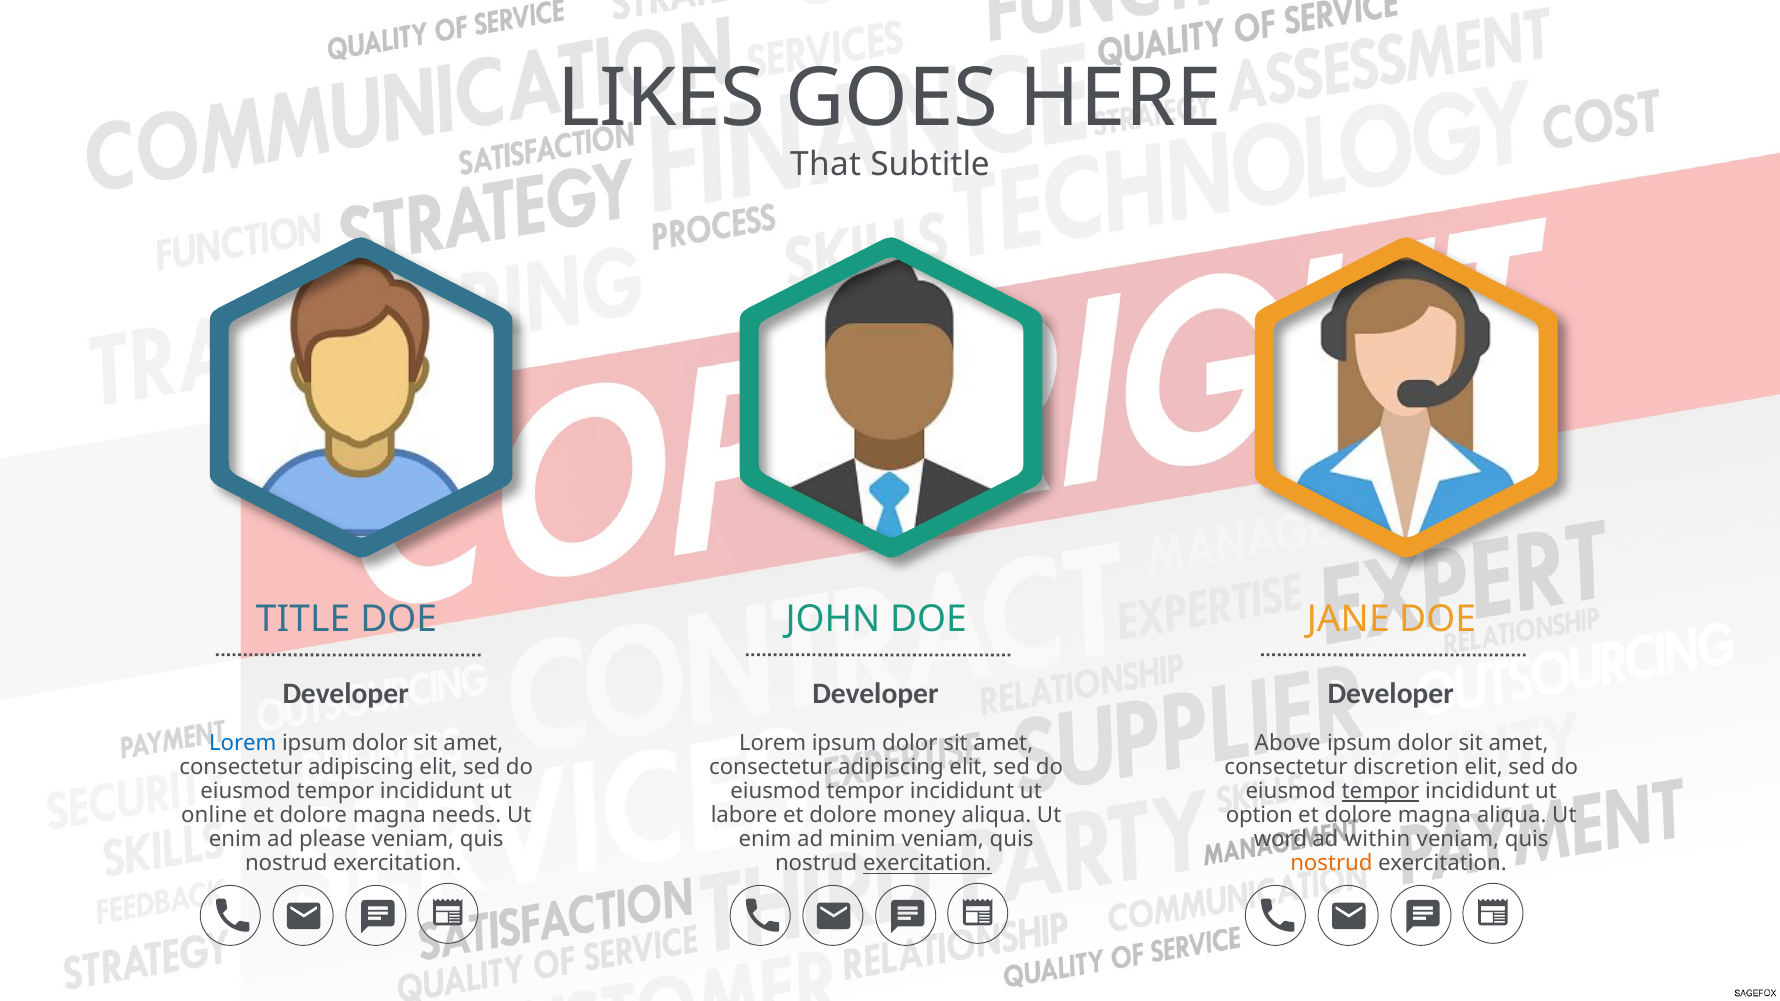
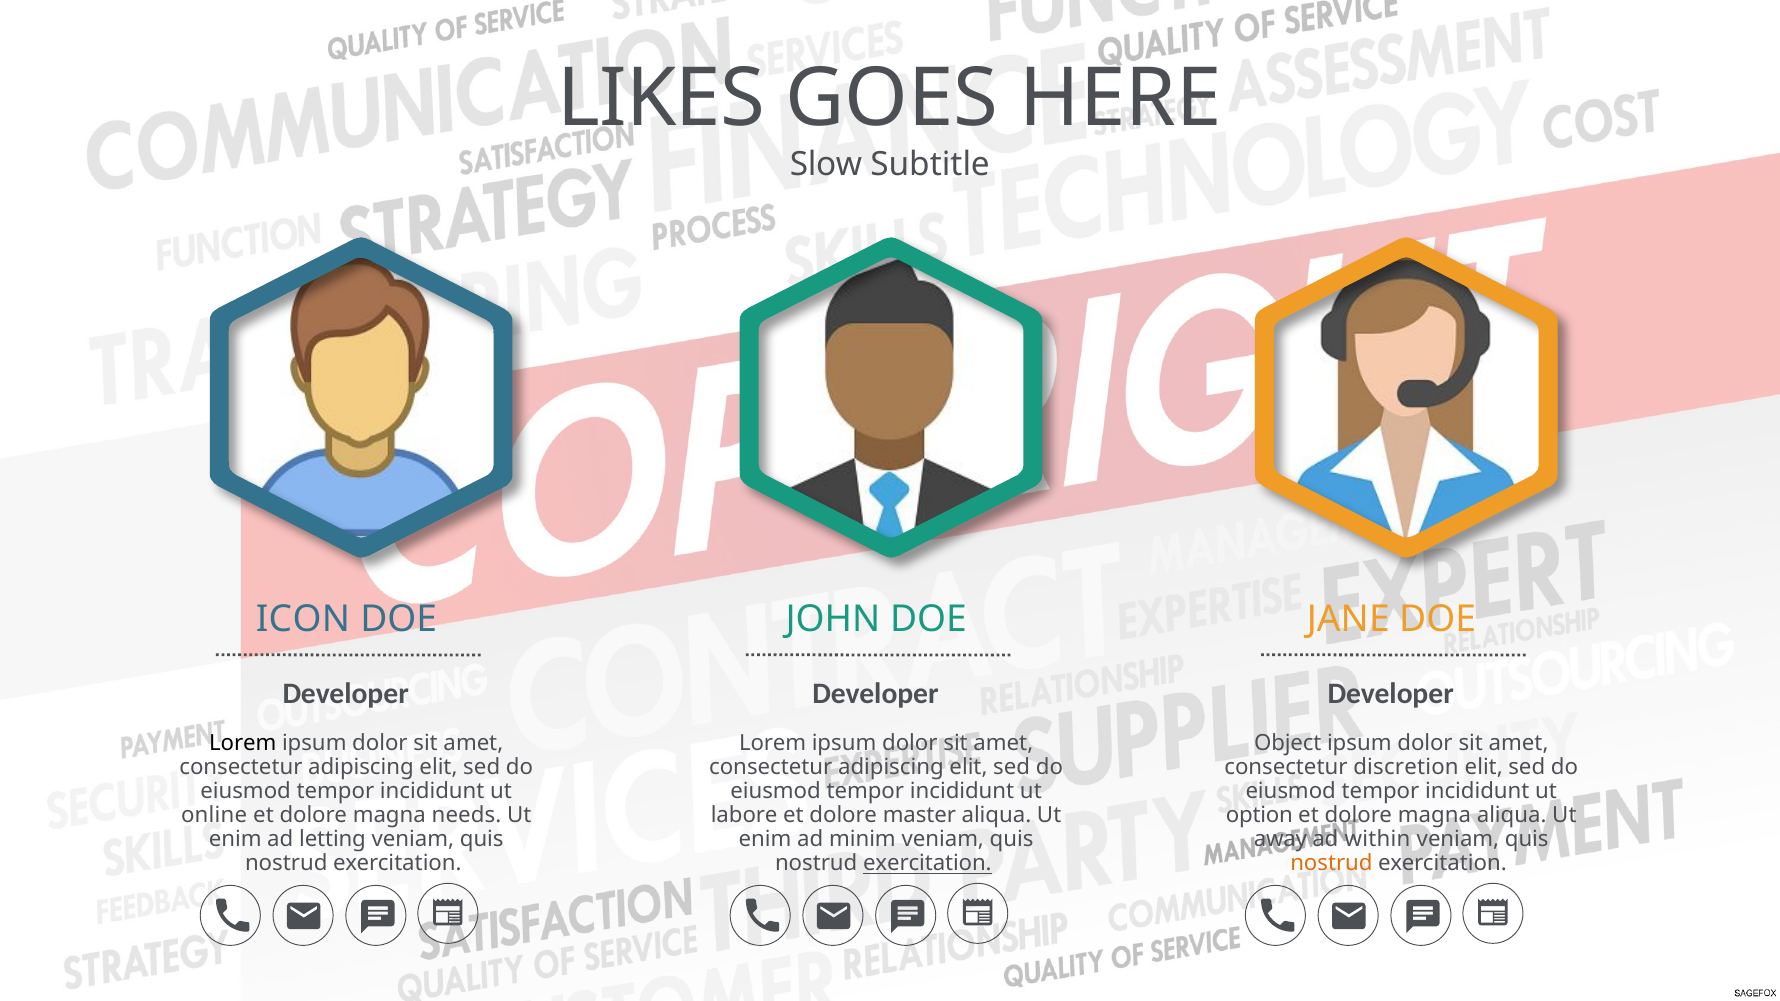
That: That -> Slow (826, 164)
TITLE: TITLE -> ICON (303, 619)
Lorem colour: blue -> black (243, 744)
Above: Above -> Object (1288, 744)
tempor underline: present -> none (1381, 792)
money: money -> master (919, 816)
please: please -> letting (333, 840)
word: word -> away (1280, 840)
